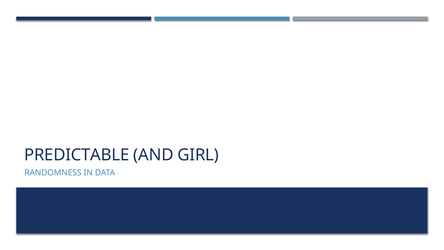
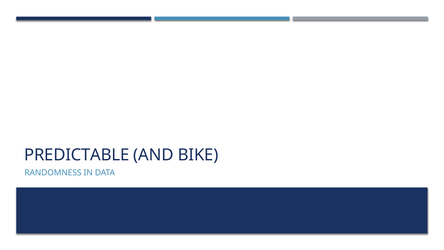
GIRL: GIRL -> BIKE (198, 155)
